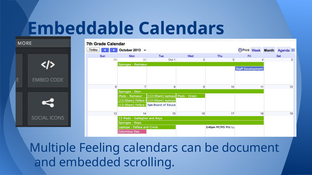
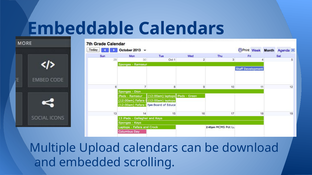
Feeling: Feeling -> Upload (100, 148)
document: document -> download (250, 148)
